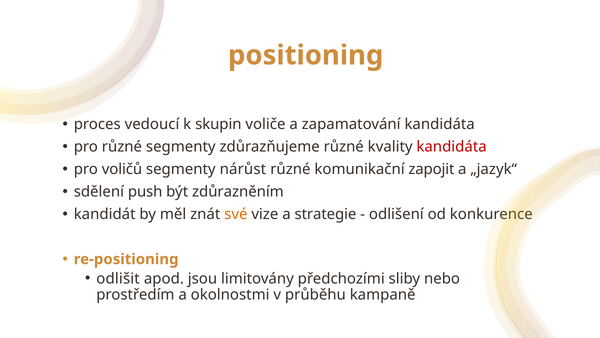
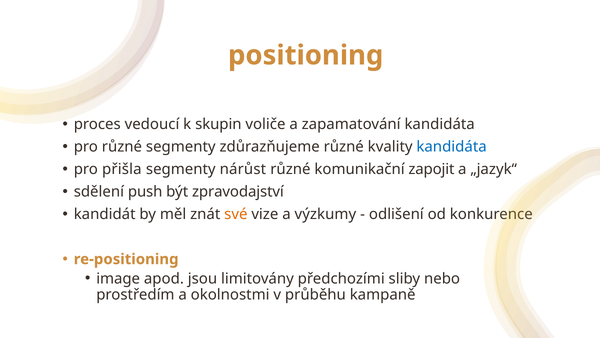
kandidáta colour: red -> blue (452, 147)
voličů: voličů -> přišla (122, 169)
zdůrazněním: zdůrazněním -> zpravodajství (238, 192)
strategie: strategie -> výzkumy (325, 214)
odlišit: odlišit -> image (118, 278)
